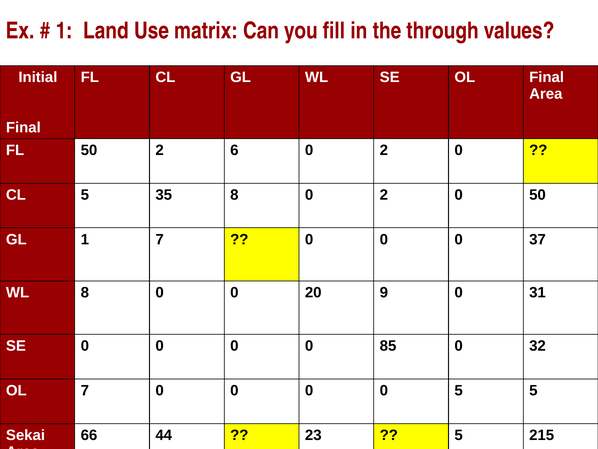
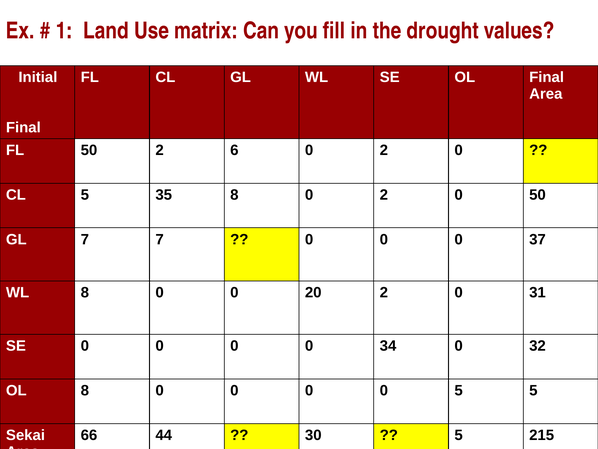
through: through -> drought (443, 31)
GL 1: 1 -> 7 (85, 239)
20 9: 9 -> 2 (384, 292)
85: 85 -> 34 (388, 346)
OL 7: 7 -> 8 (85, 390)
23: 23 -> 30 (313, 435)
